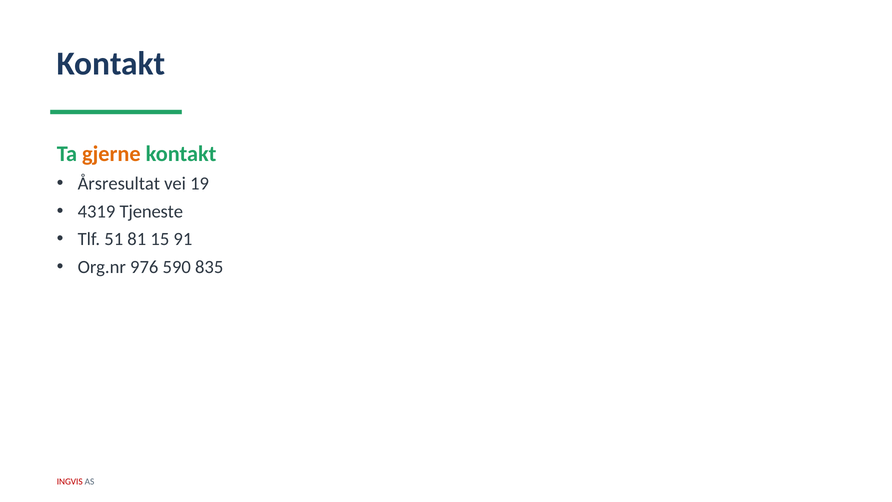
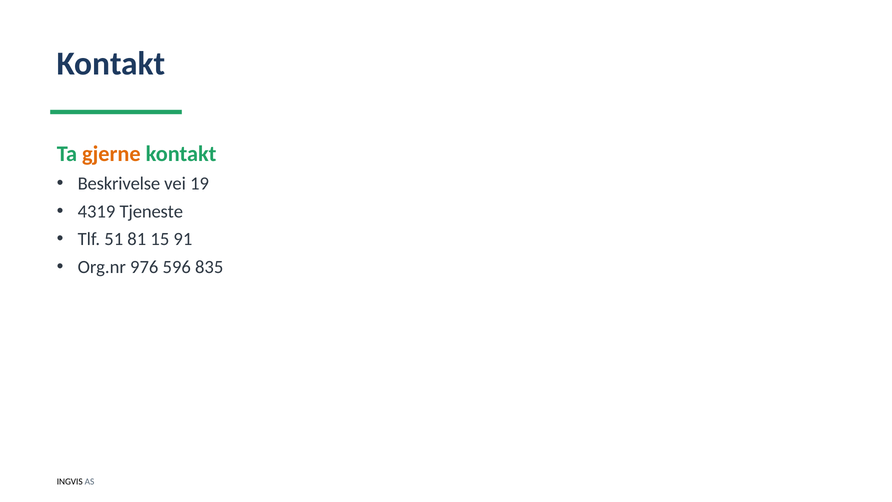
Årsresultat: Årsresultat -> Beskrivelse (119, 183)
590: 590 -> 596 (177, 267)
INGVIS colour: red -> black (70, 481)
